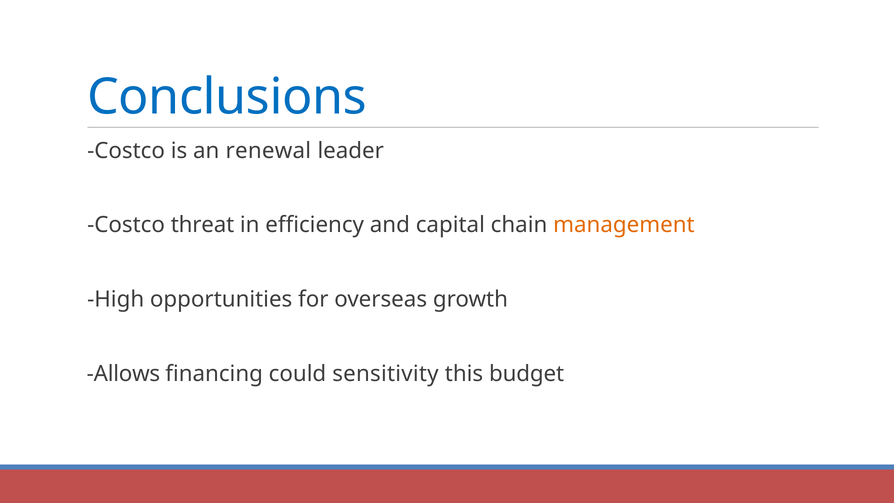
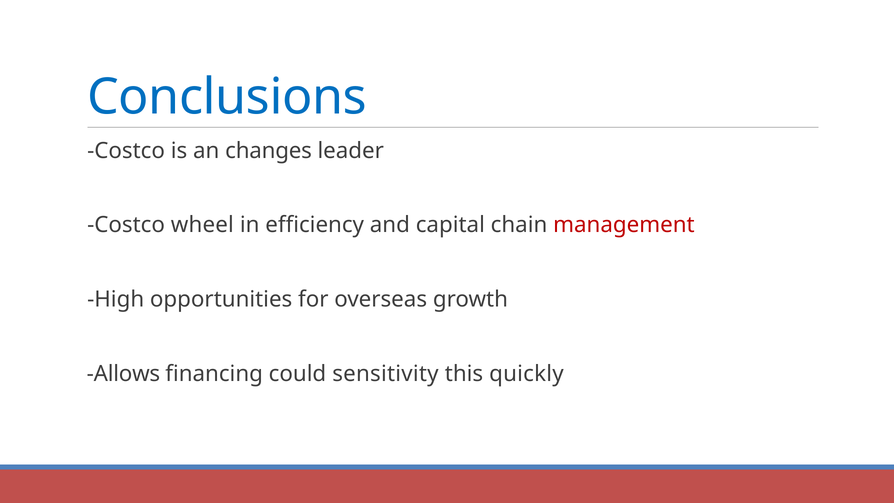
renewal: renewal -> changes (269, 151)
threat: threat -> wheel (202, 225)
management colour: orange -> red (624, 225)
budget: budget -> quickly (526, 374)
